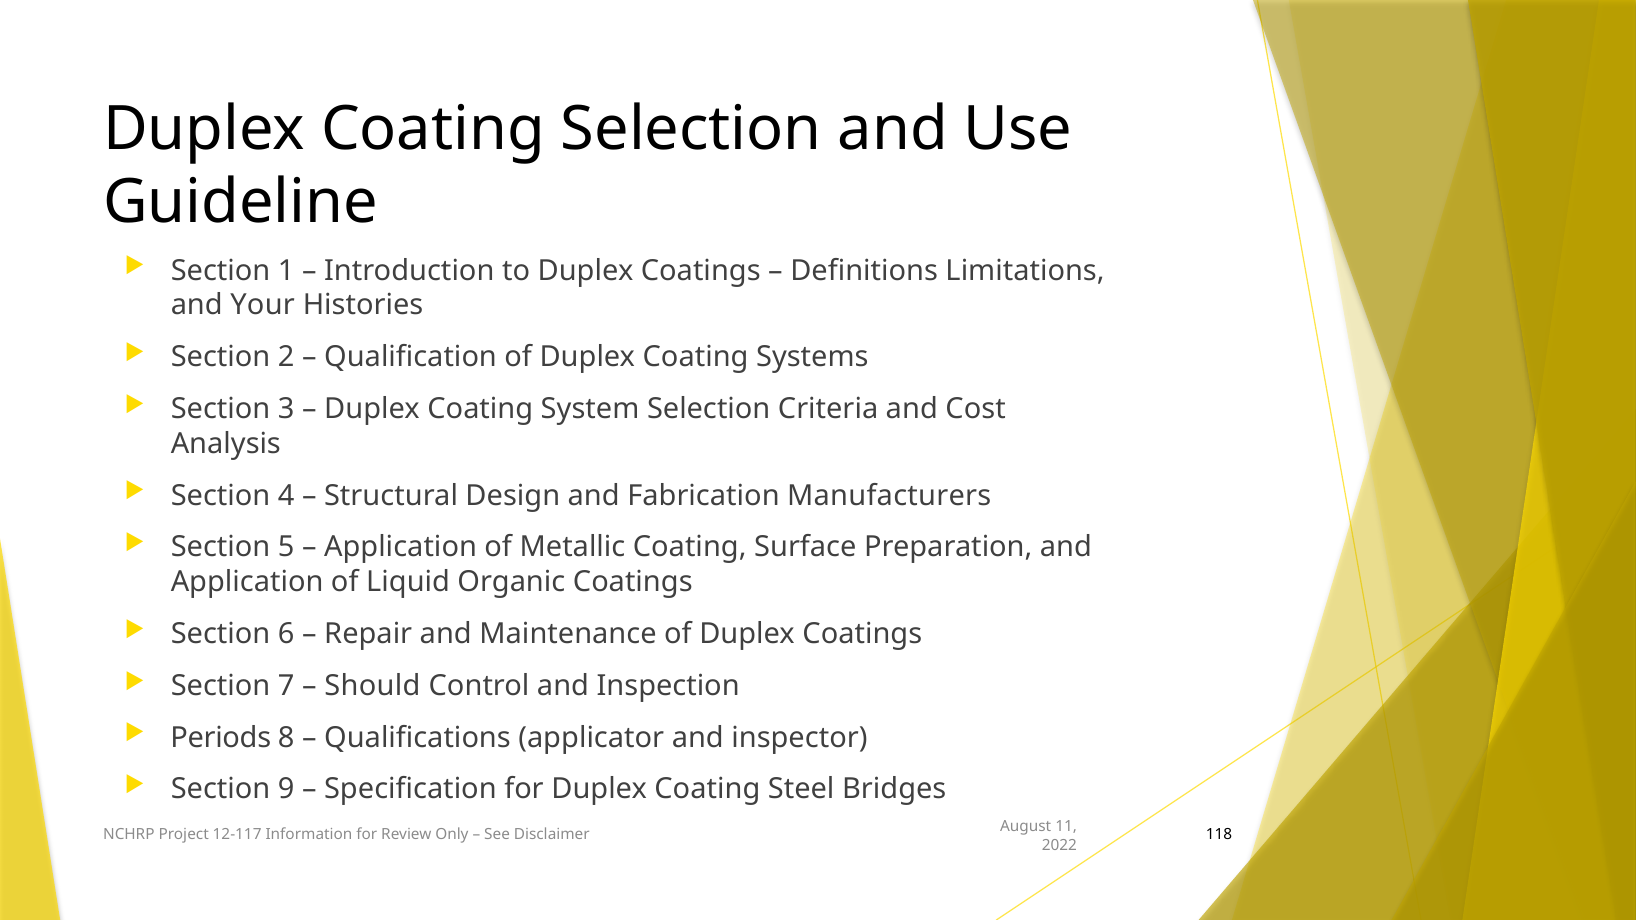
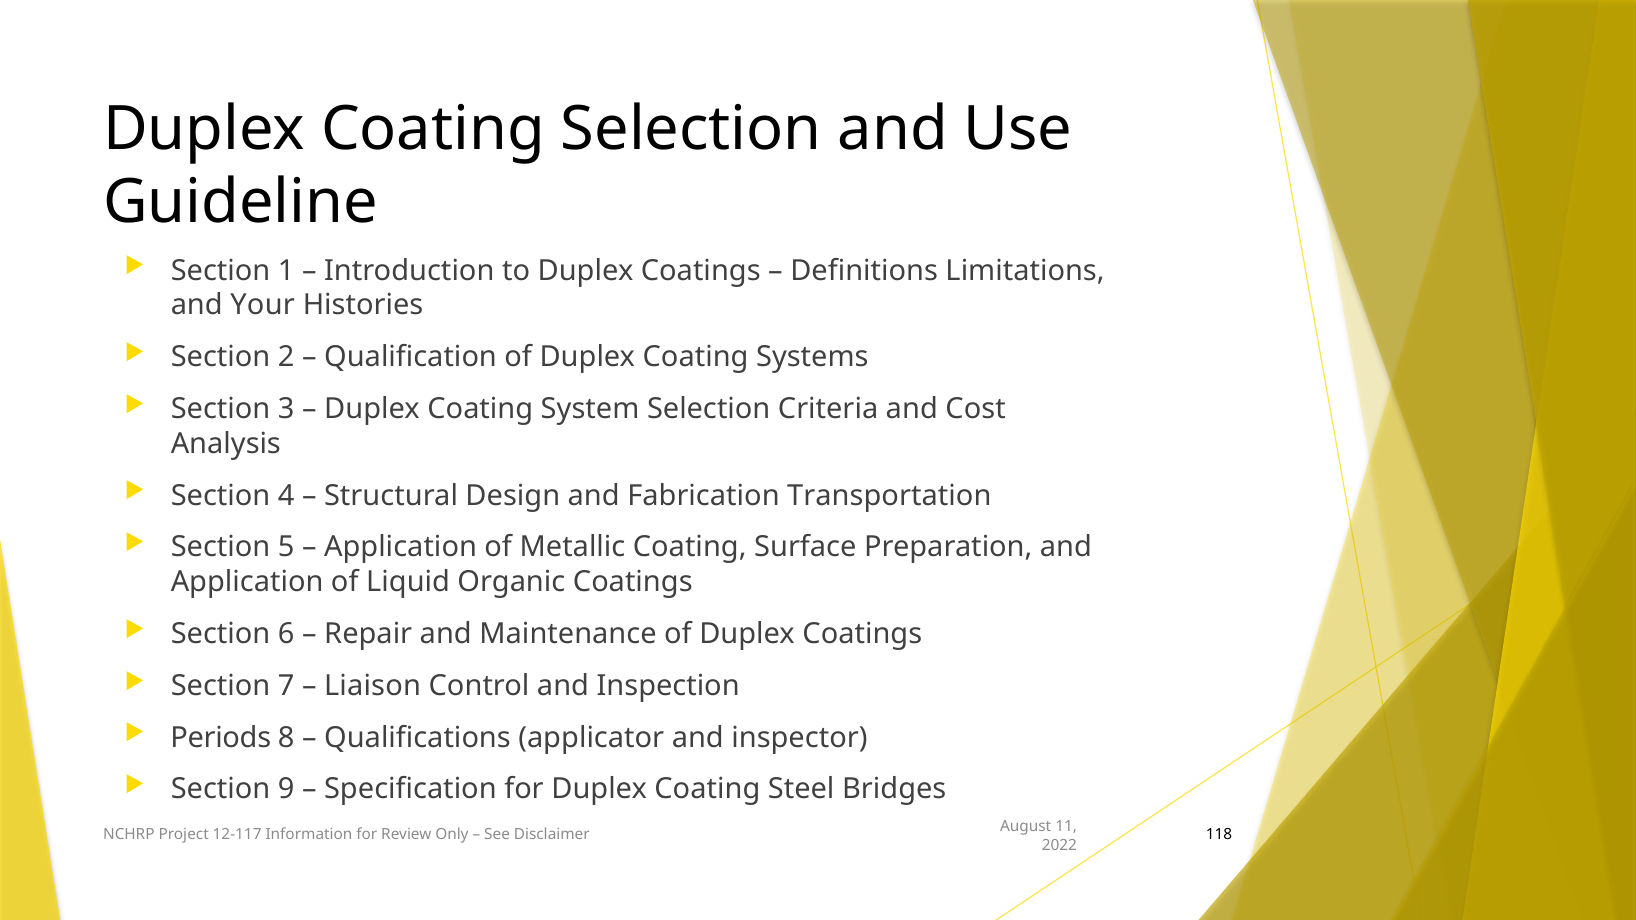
Manufacturers: Manufacturers -> Transportation (889, 496)
Should: Should -> Liaison (373, 686)
